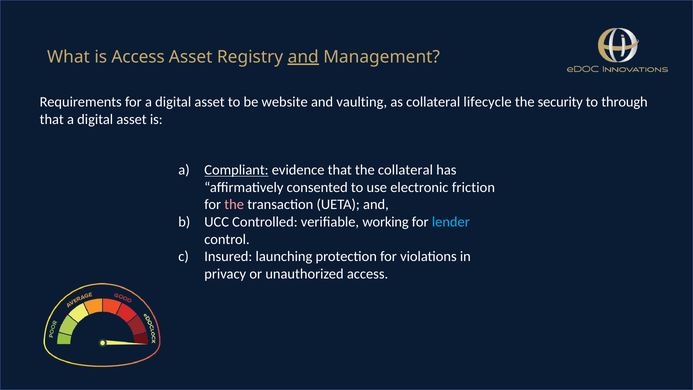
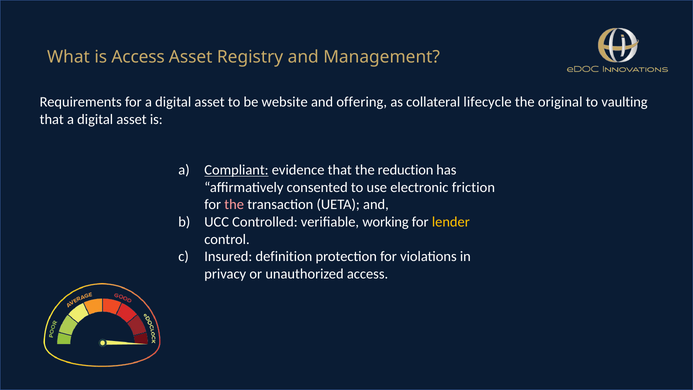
and underline: present -> none (303, 57)
vaulting: vaulting -> offering (362, 102)
security: security -> original (560, 102)
through: through -> vaulting (624, 102)
the collateral: collateral -> reduction (406, 170)
lender colour: light blue -> yellow (451, 222)
launching: launching -> definition (284, 257)
